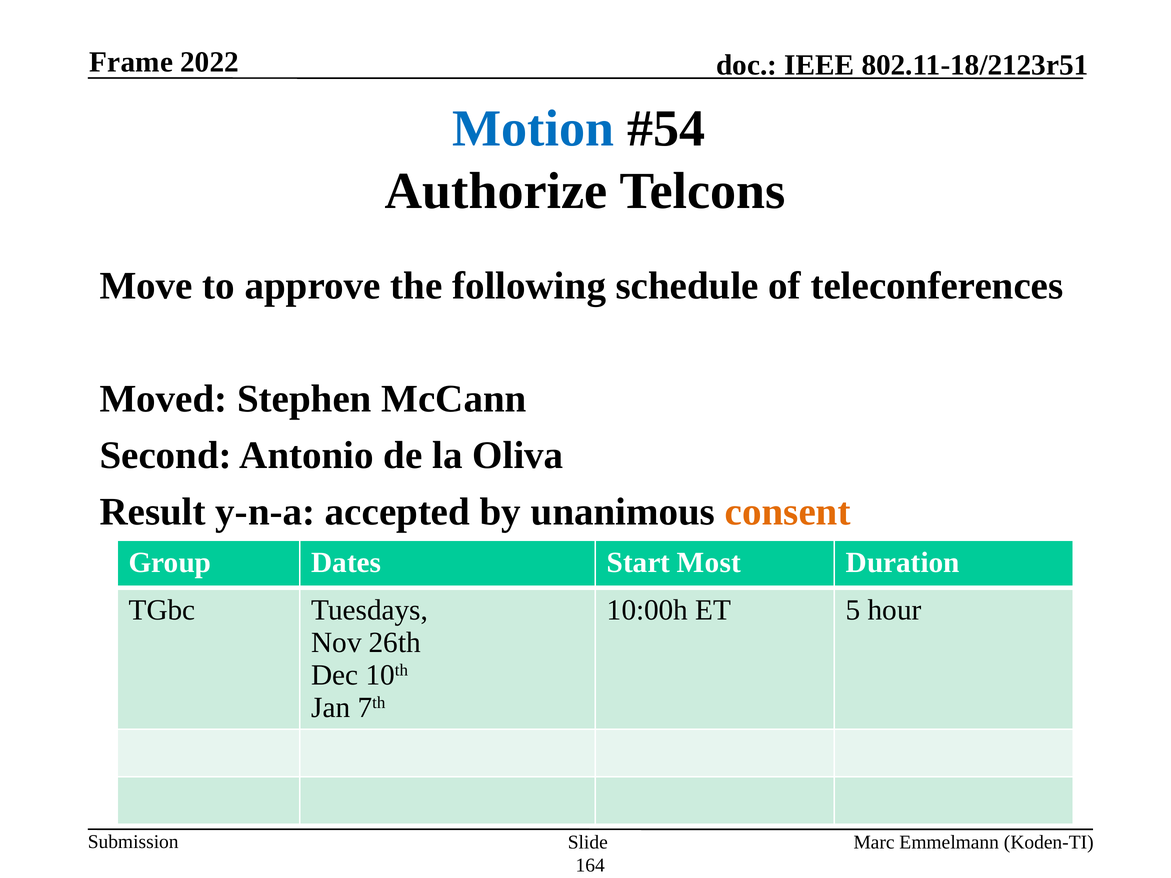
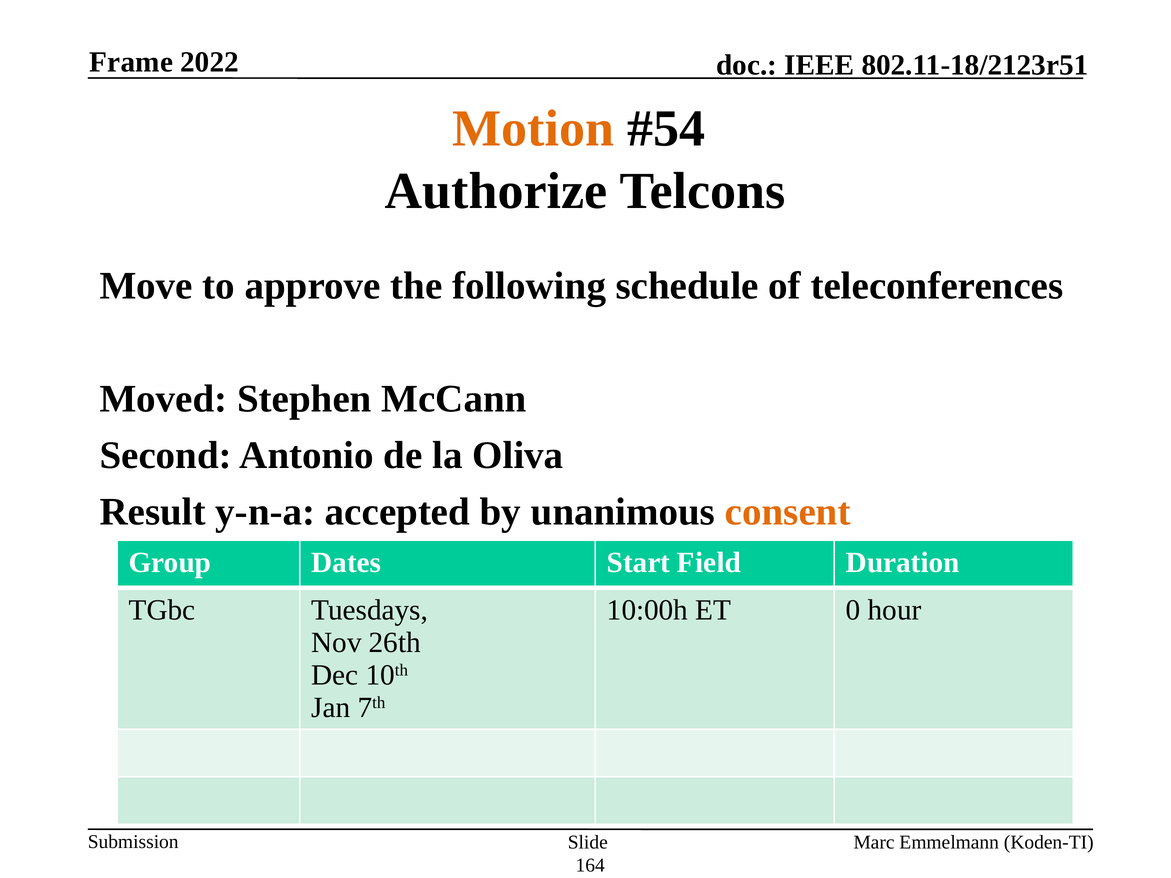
Motion colour: blue -> orange (533, 128)
Most: Most -> Field (709, 563)
5: 5 -> 0 (853, 610)
